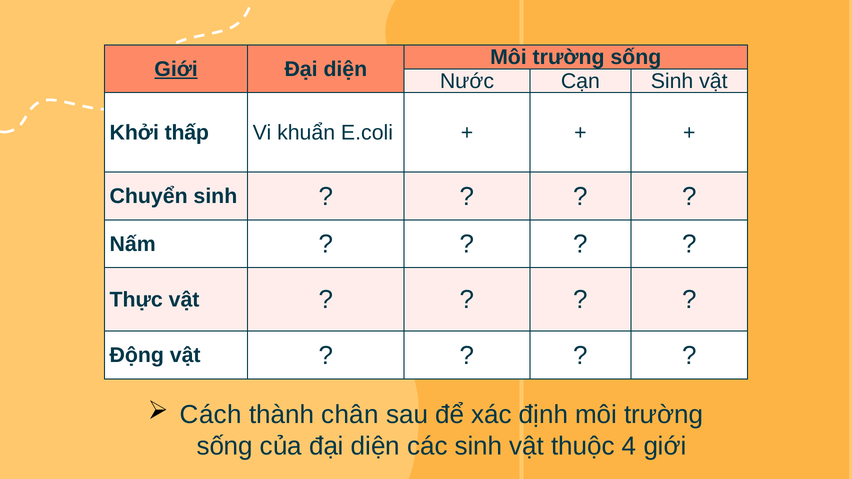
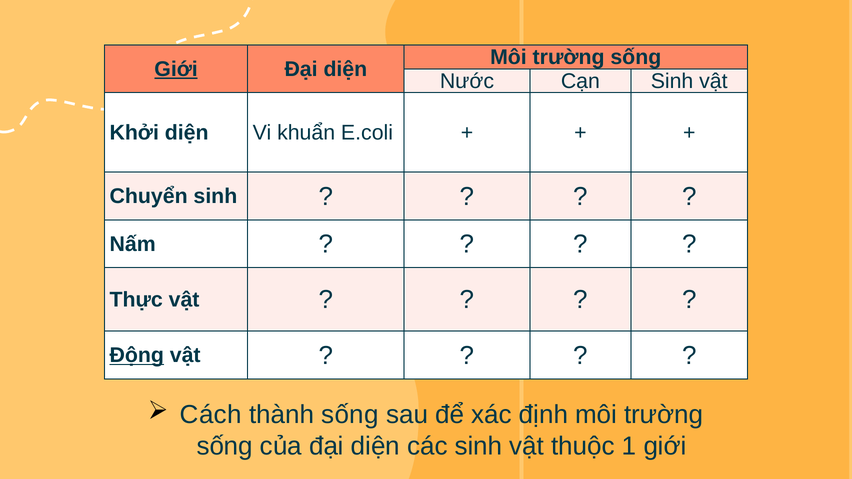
Khởi thấp: thấp -> diện (187, 133)
Động underline: none -> present (137, 356)
thành chân: chân -> sống (350, 415)
4: 4 -> 1 (629, 446)
